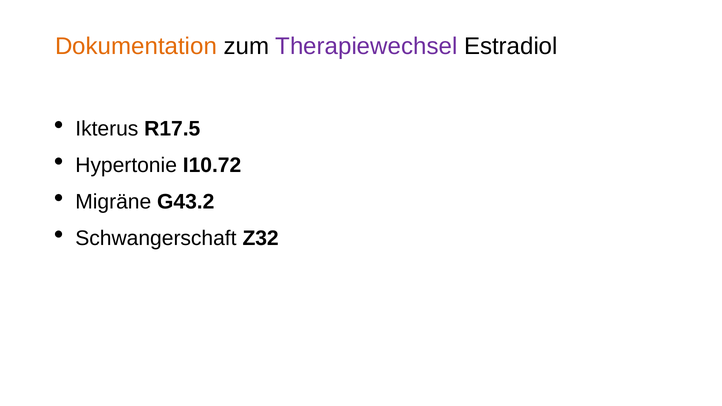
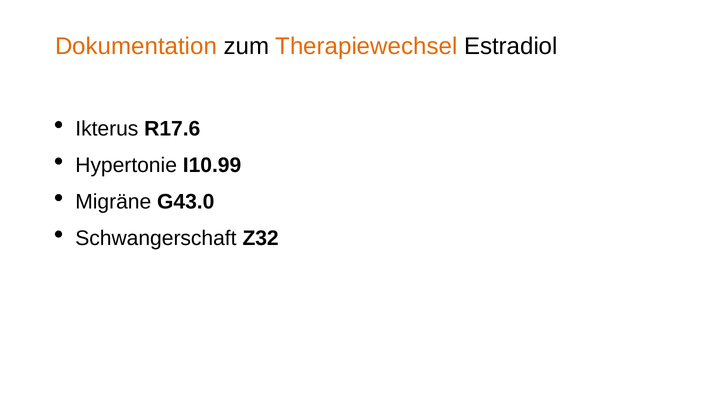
Therapiewechsel colour: purple -> orange (366, 46)
R17.5: R17.5 -> R17.6 (172, 129)
I10.72: I10.72 -> I10.99 (212, 165)
G43.2: G43.2 -> G43.0 (186, 202)
